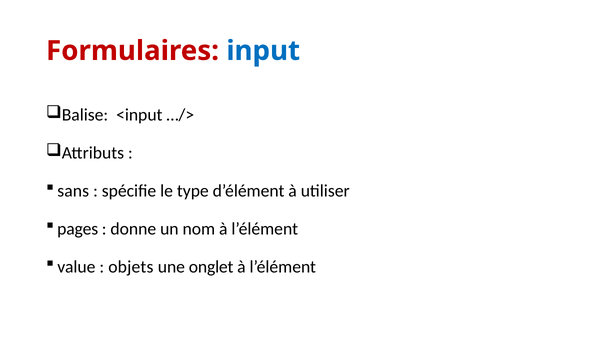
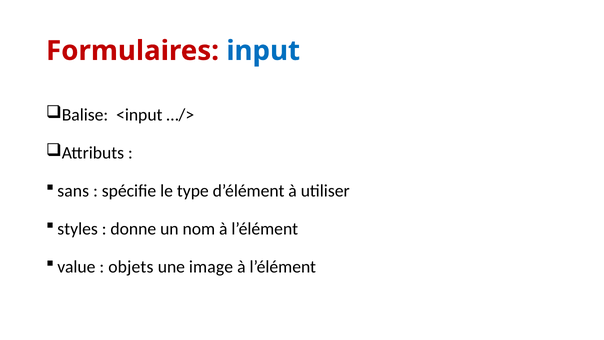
pages: pages -> styles (78, 229)
onglet: onglet -> image (211, 267)
